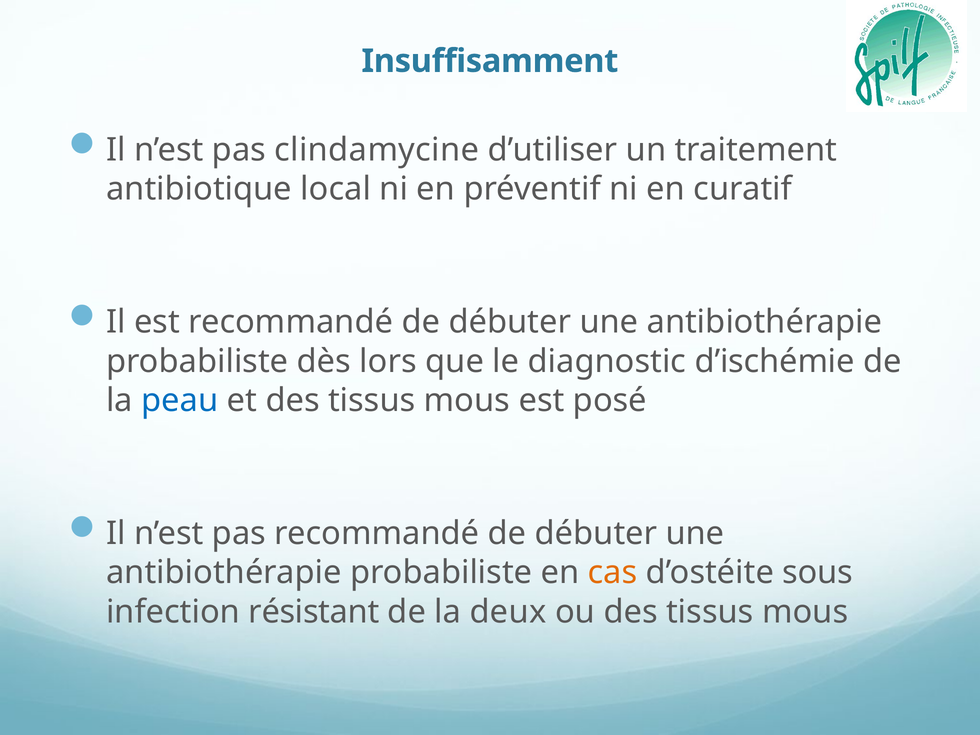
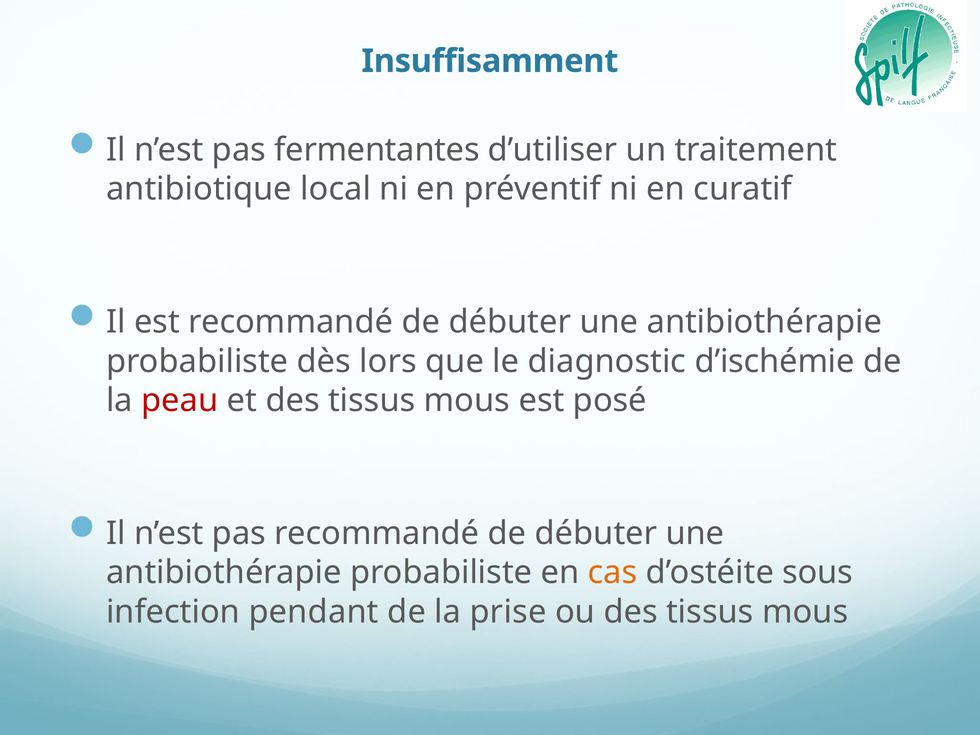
clindamycine: clindamycine -> fermentantes (377, 150)
peau colour: blue -> red (180, 400)
résistant: résistant -> pendant (314, 612)
deux: deux -> prise (508, 612)
